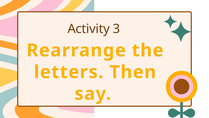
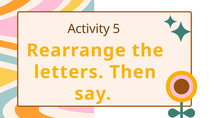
3: 3 -> 5 (116, 29)
